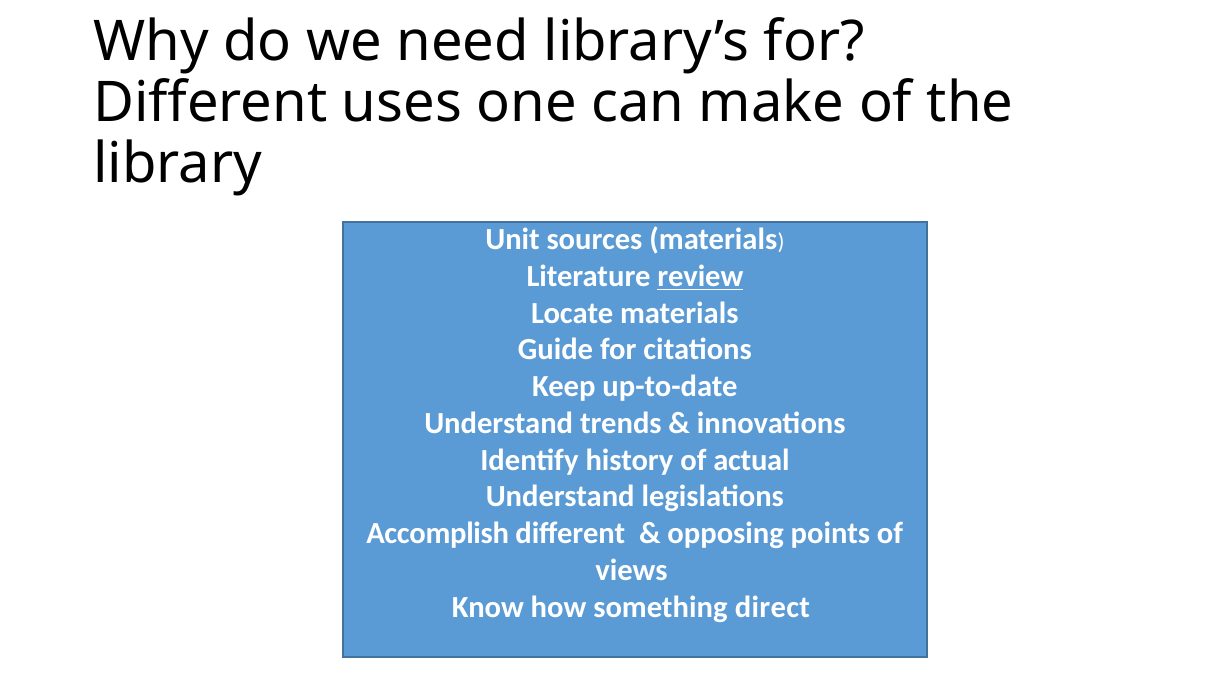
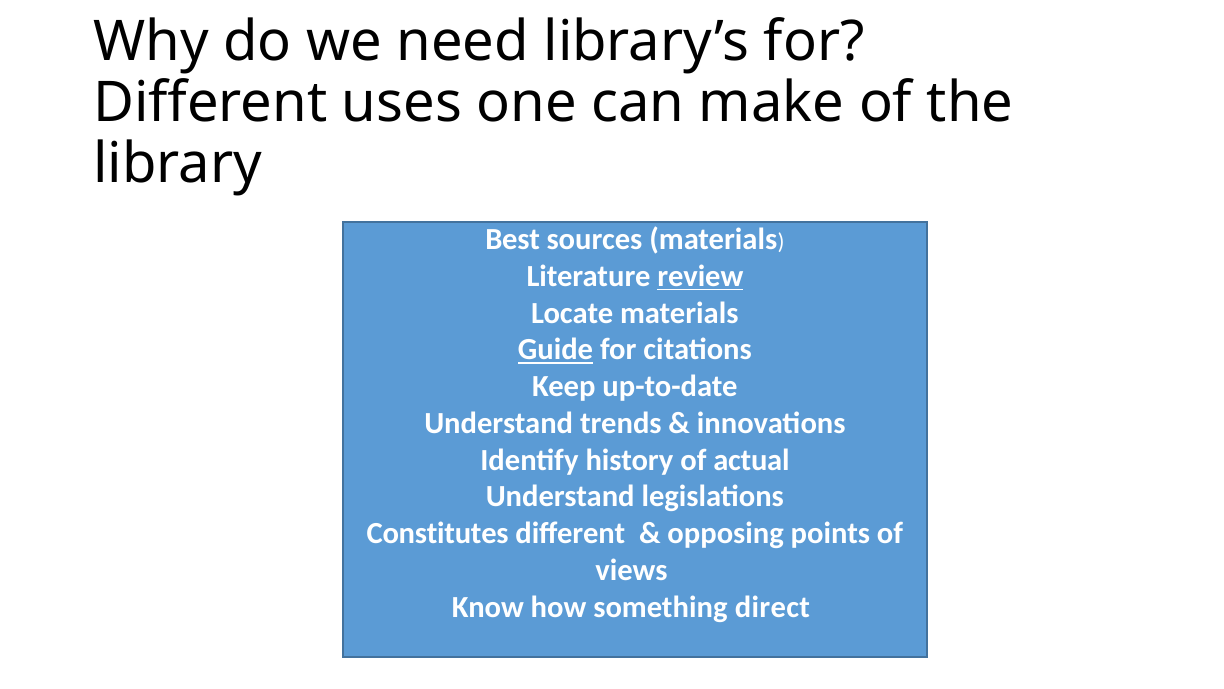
Unit: Unit -> Best (513, 239)
Guide underline: none -> present (556, 350)
Accomplish: Accomplish -> Constitutes (438, 533)
